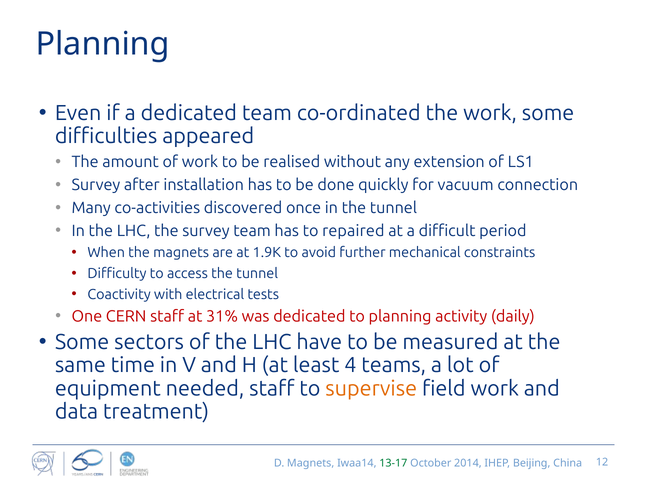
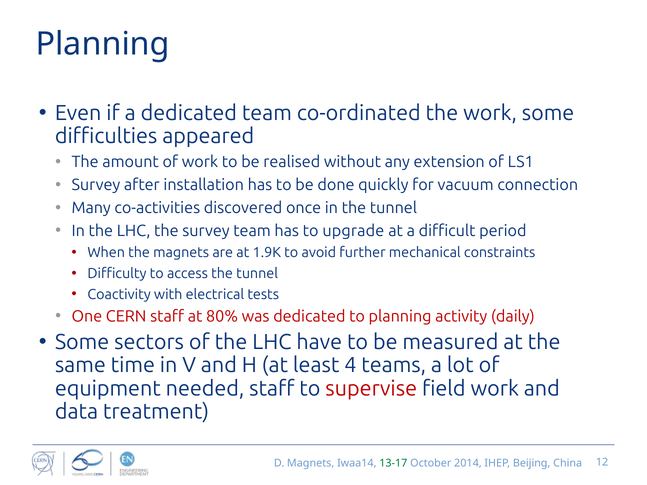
repaired: repaired -> upgrade (353, 231)
31%: 31% -> 80% (222, 316)
supervise colour: orange -> red (371, 389)
